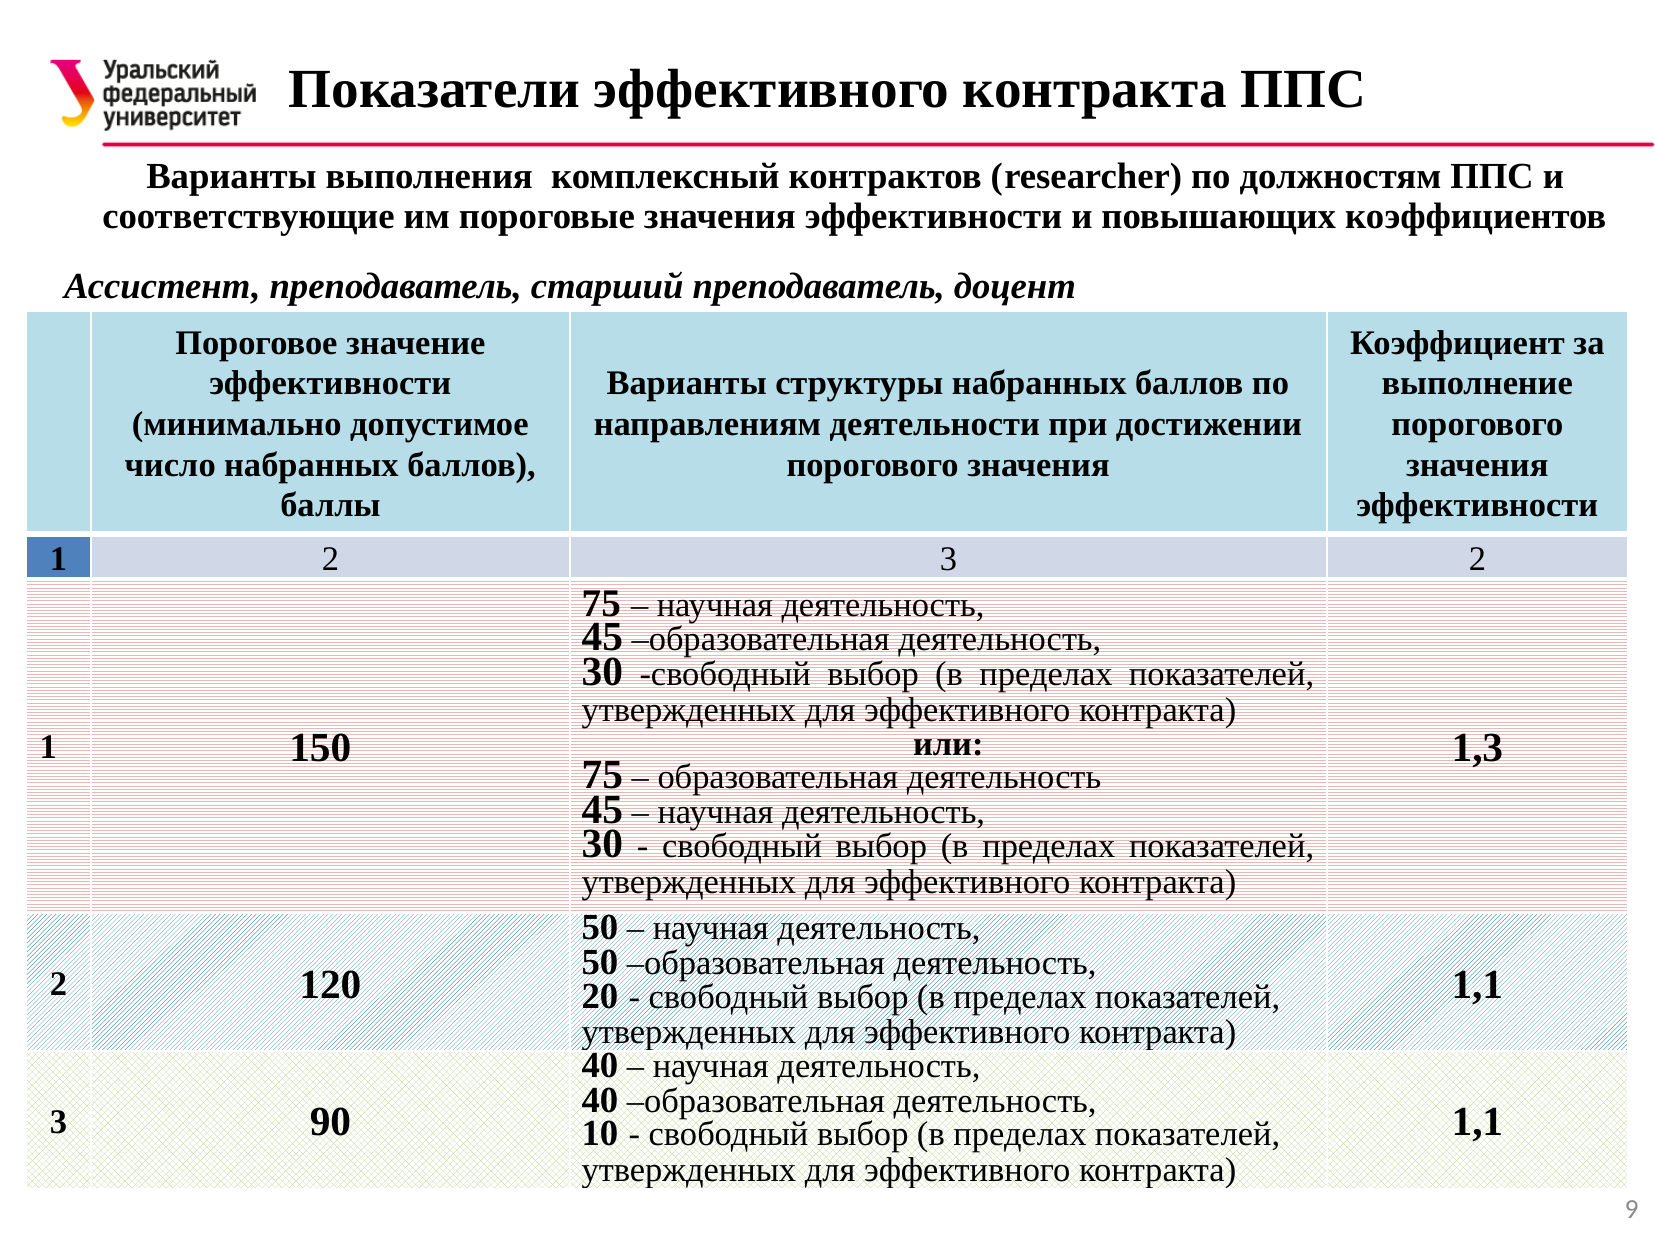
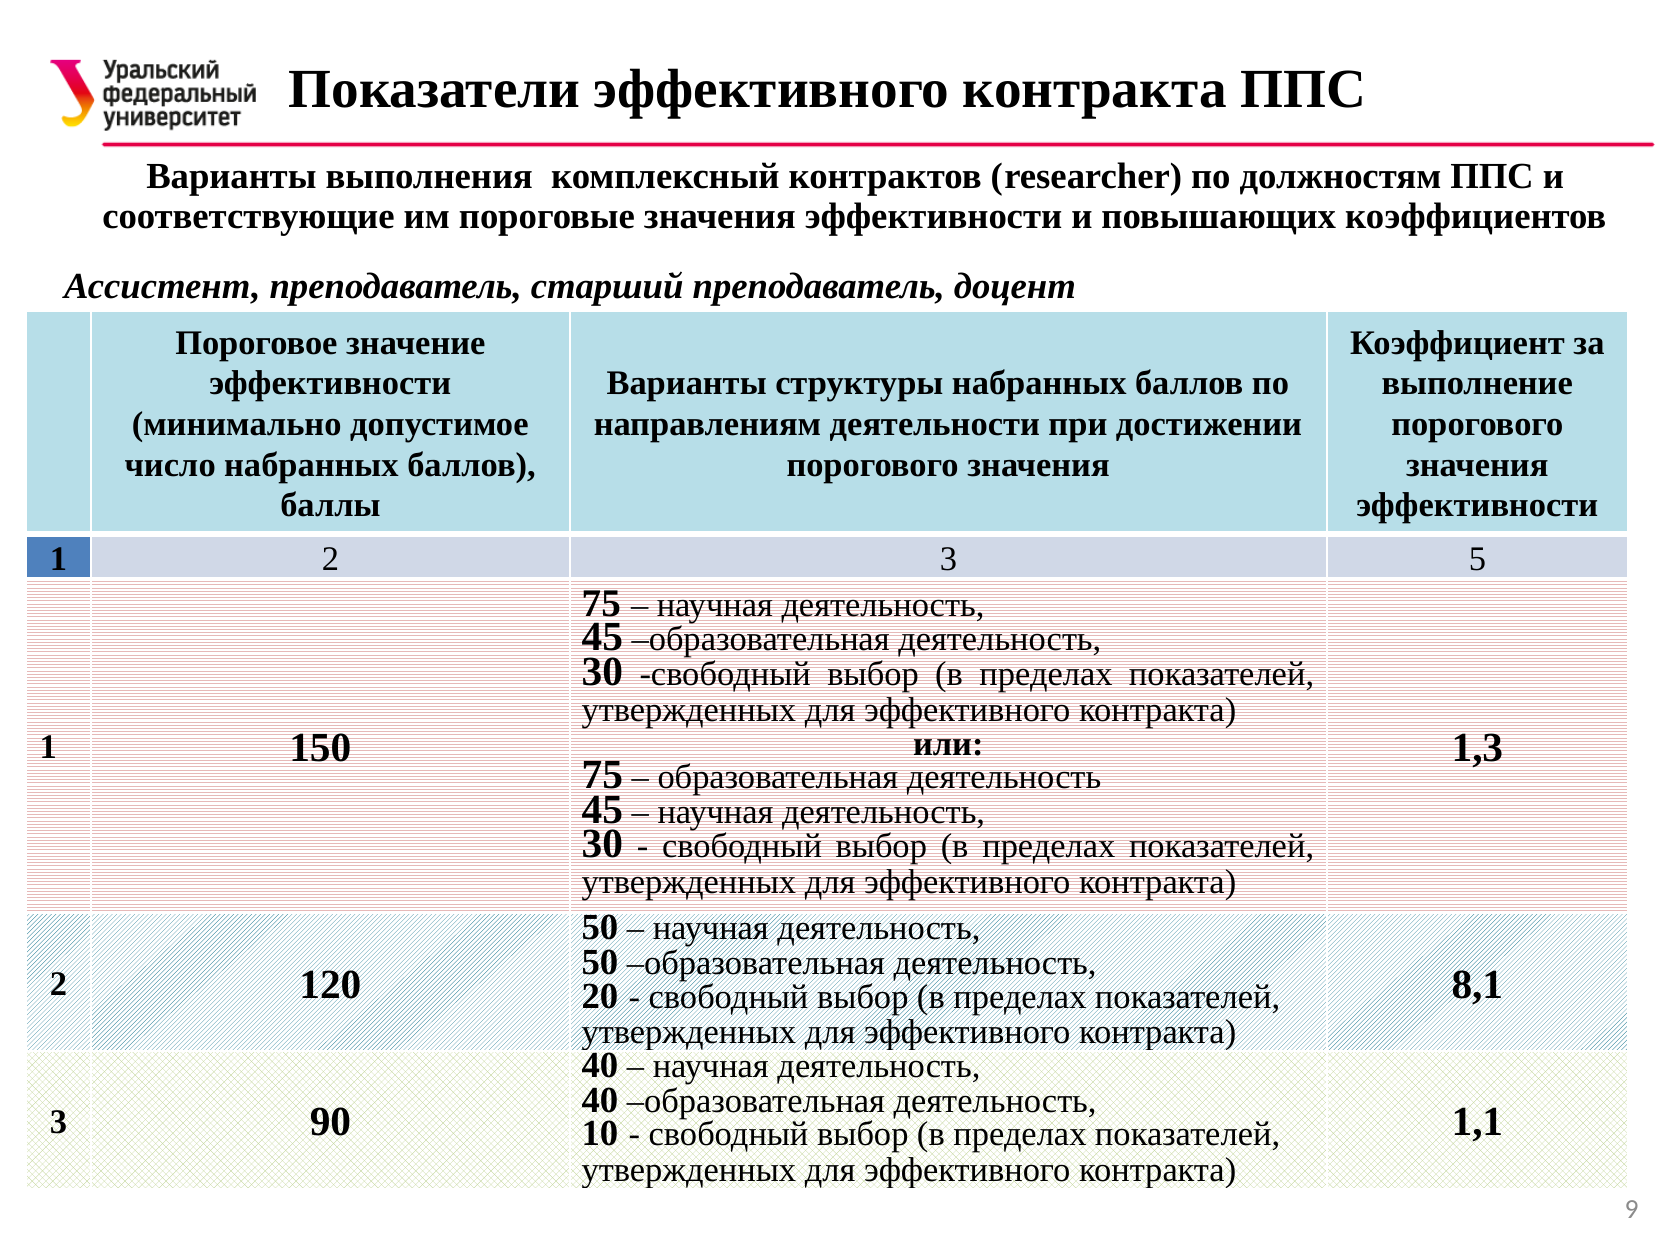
3 2: 2 -> 5 (1477, 560)
1,1: 1,1 -> 8,1 (1477, 985)
